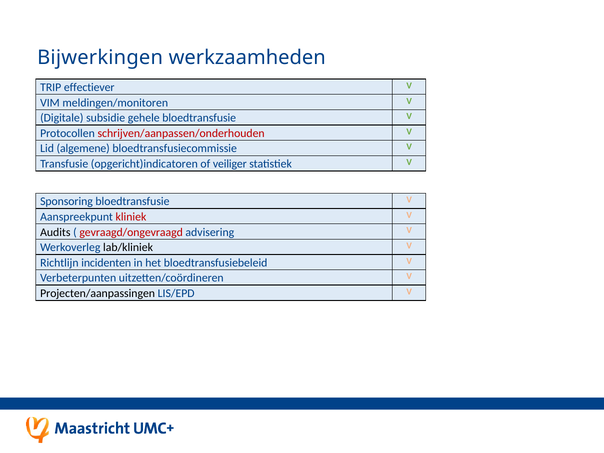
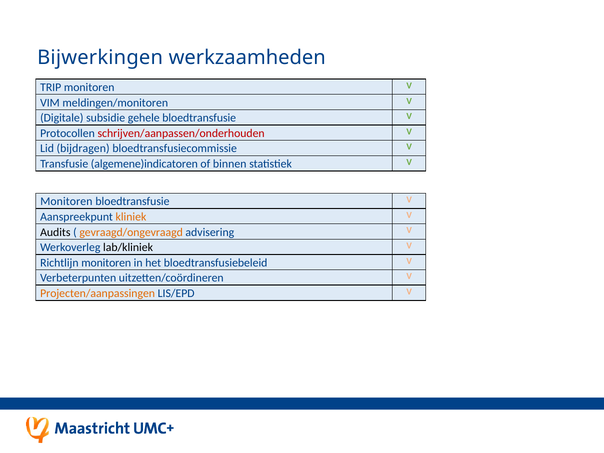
TRIP effectiever: effectiever -> monitoren (89, 87)
algemene: algemene -> bijdragen (83, 149)
opgericht)indicatoren: opgericht)indicatoren -> algemene)indicatoren (144, 164)
veiliger: veiliger -> binnen (230, 164)
Sponsoring: Sponsoring -> Monitoren (66, 202)
kliniek colour: red -> orange (131, 217)
gevraagd/ongevraagd colour: red -> orange (131, 232)
Richtlijn incidenten: incidenten -> monitoren (106, 263)
Projecten/aanpassingen colour: black -> orange (98, 293)
